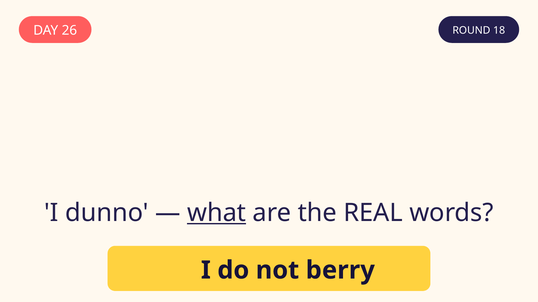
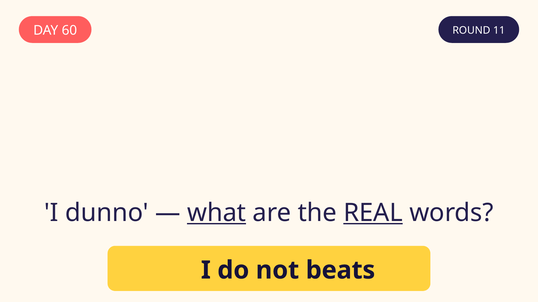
26: 26 -> 60 (69, 31)
18: 18 -> 11 (499, 30)
REAL underline: none -> present (373, 213)
berry: berry -> beats (340, 271)
